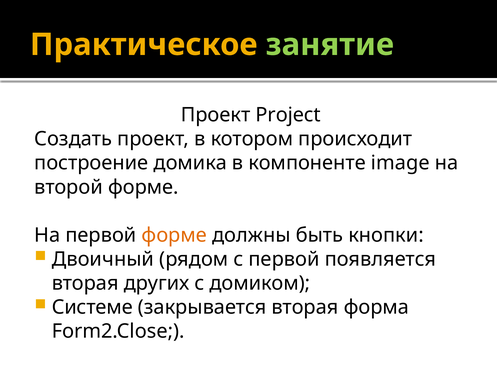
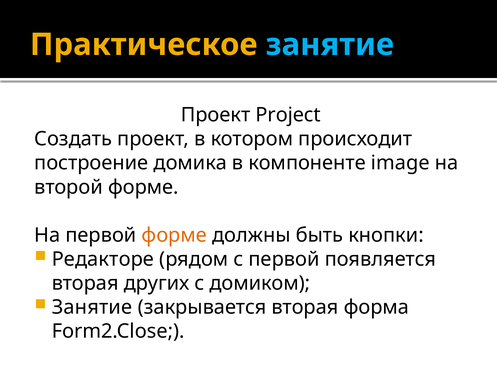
занятие colour: light green -> light blue (330, 45)
Двоичный: Двоичный -> Редакторе (103, 259)
Системе: Системе -> Занятие (92, 307)
